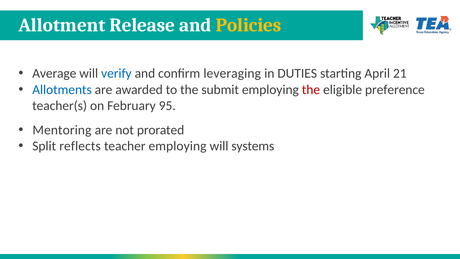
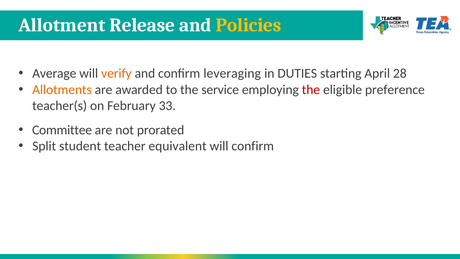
verify colour: blue -> orange (116, 73)
21: 21 -> 28 (400, 73)
Allotments colour: blue -> orange (62, 90)
submit: submit -> service (220, 90)
95: 95 -> 33 (167, 106)
Mentoring: Mentoring -> Committee (62, 130)
reflects: reflects -> student (80, 146)
teacher employing: employing -> equivalent (178, 146)
will systems: systems -> confirm (253, 146)
